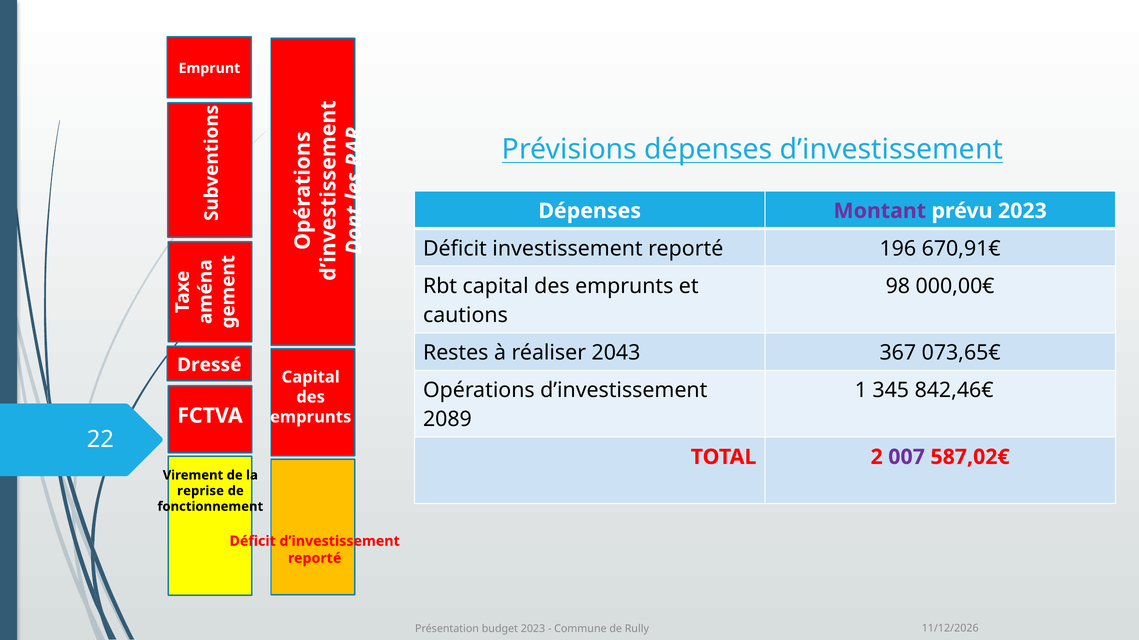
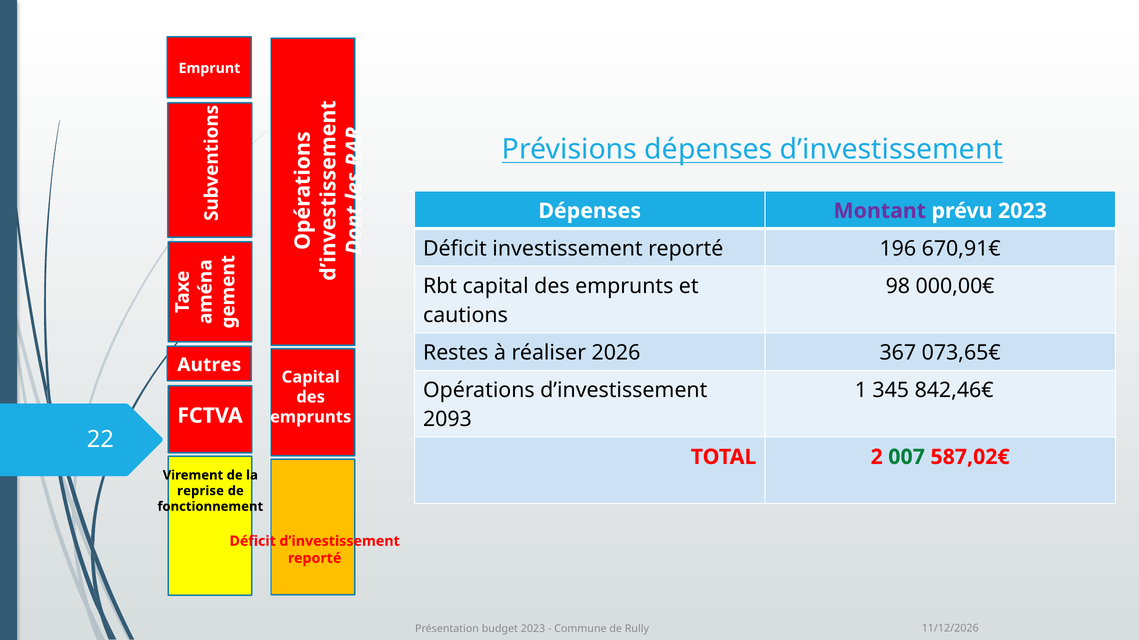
2043: 2043 -> 2026 (616, 353)
Dressé: Dressé -> Autres (209, 365)
2089: 2089 -> 2093 (447, 420)
007 colour: purple -> green (907, 457)
